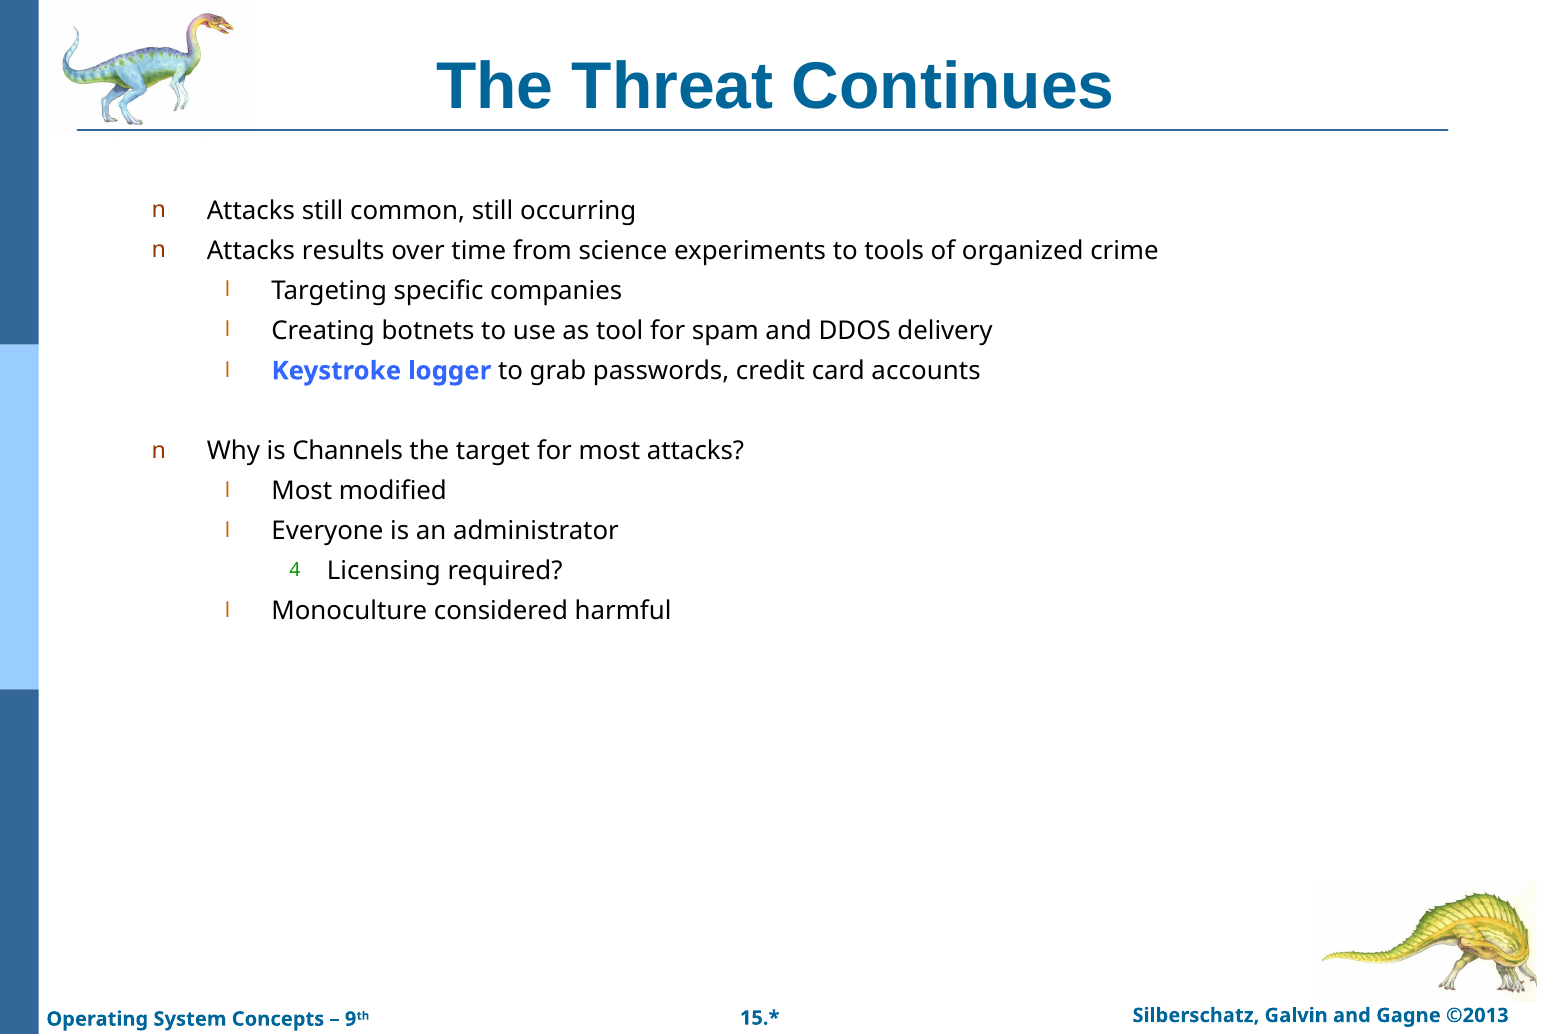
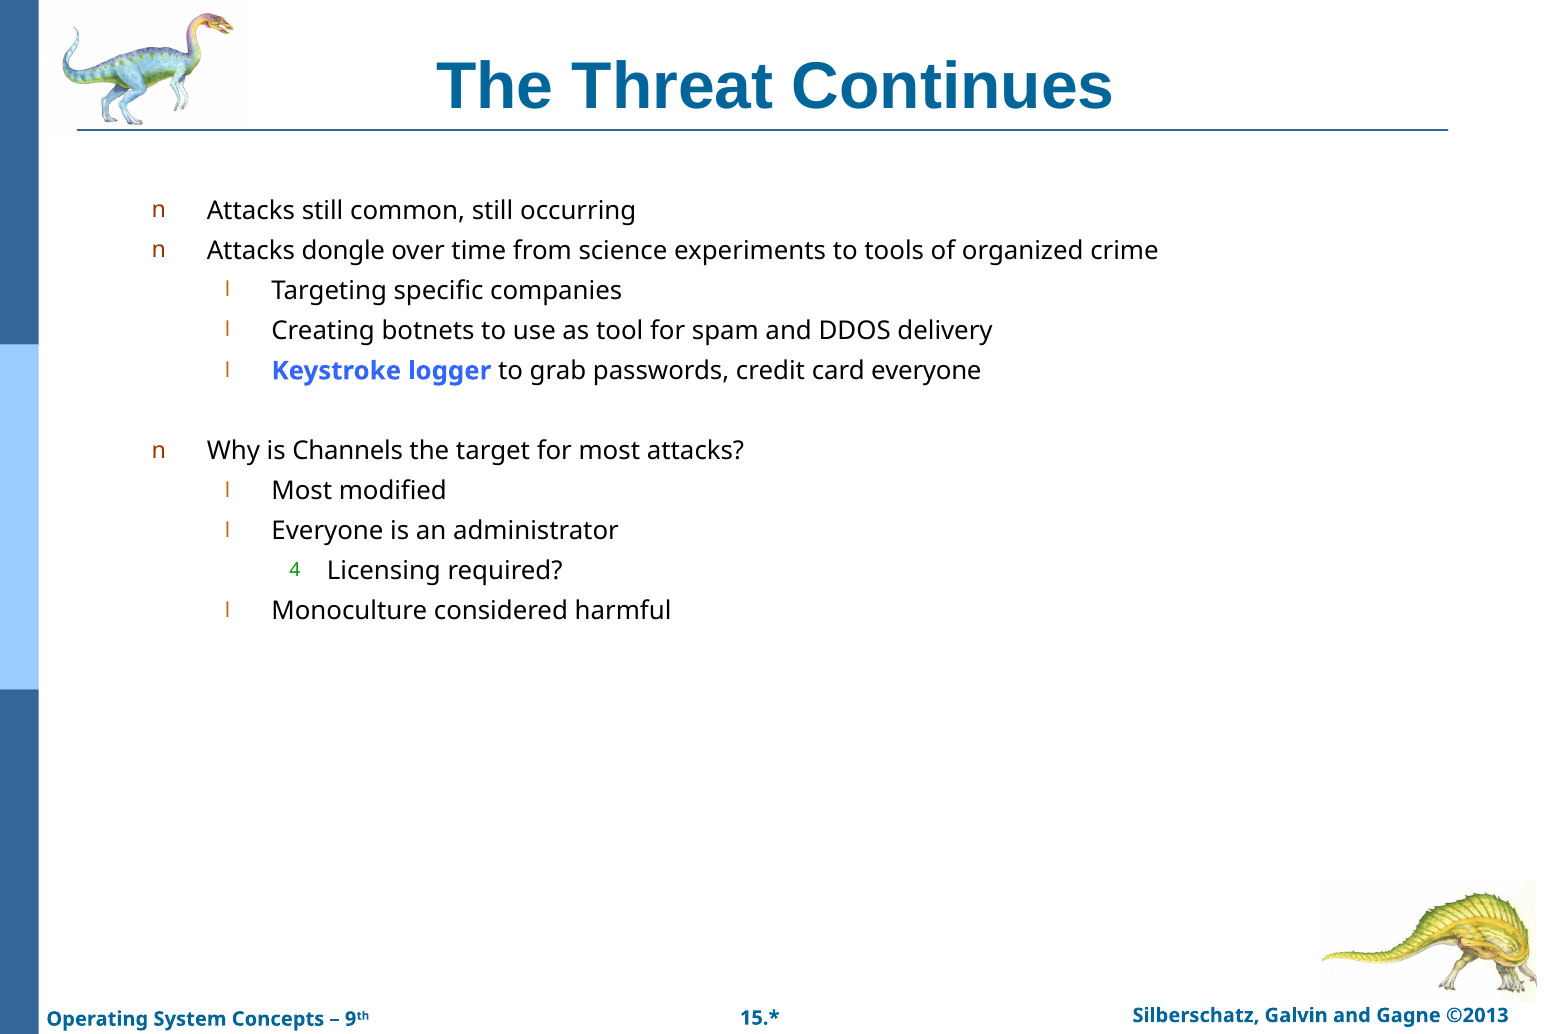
results: results -> dongle (343, 251)
card accounts: accounts -> everyone (926, 371)
